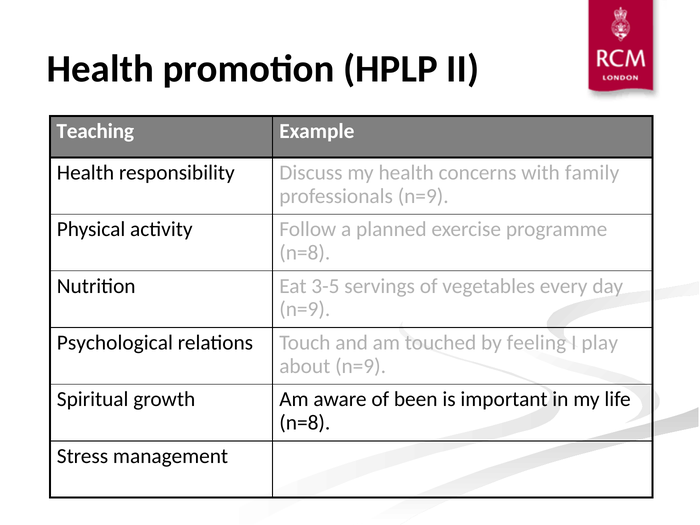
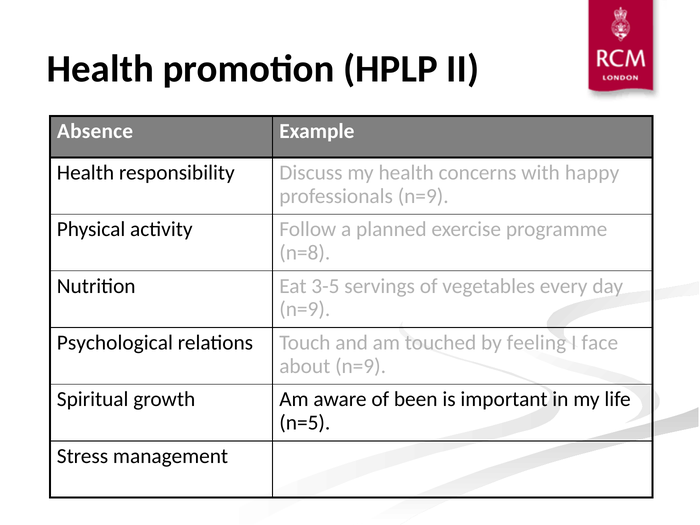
Teaching: Teaching -> Absence (95, 131)
family: family -> happy (592, 173)
play: play -> face (600, 343)
n=8: n=8 -> n=5 (305, 423)
